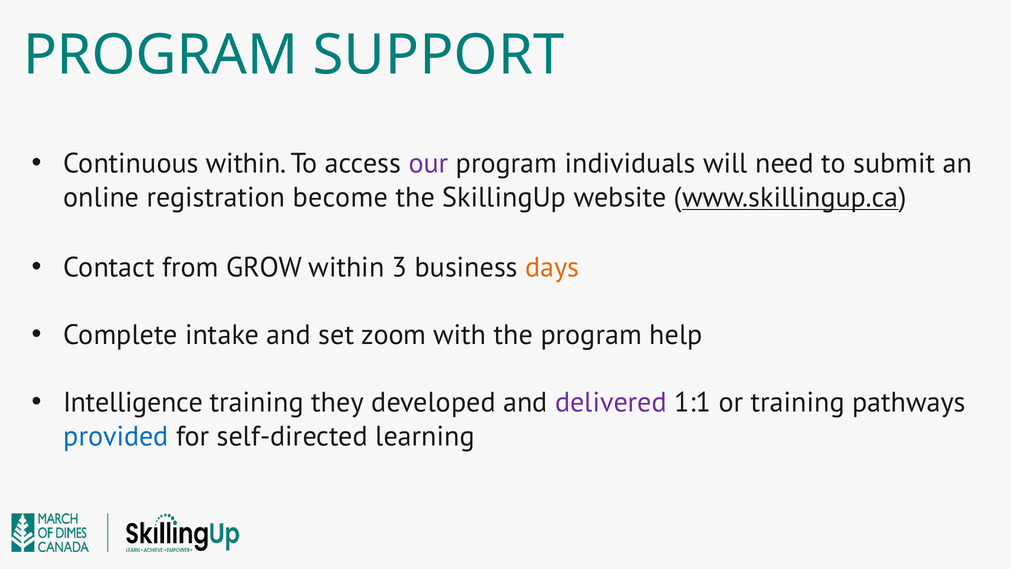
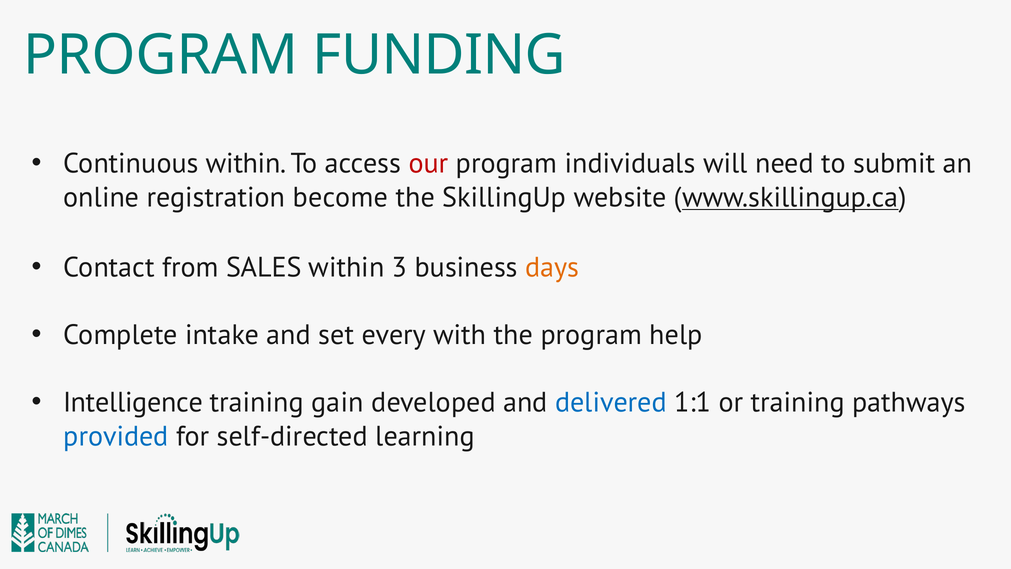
SUPPORT: SUPPORT -> FUNDING (439, 55)
our colour: purple -> red (428, 164)
GROW: GROW -> SALES (264, 267)
zoom: zoom -> every (394, 335)
they: they -> gain (337, 402)
delivered colour: purple -> blue (611, 402)
